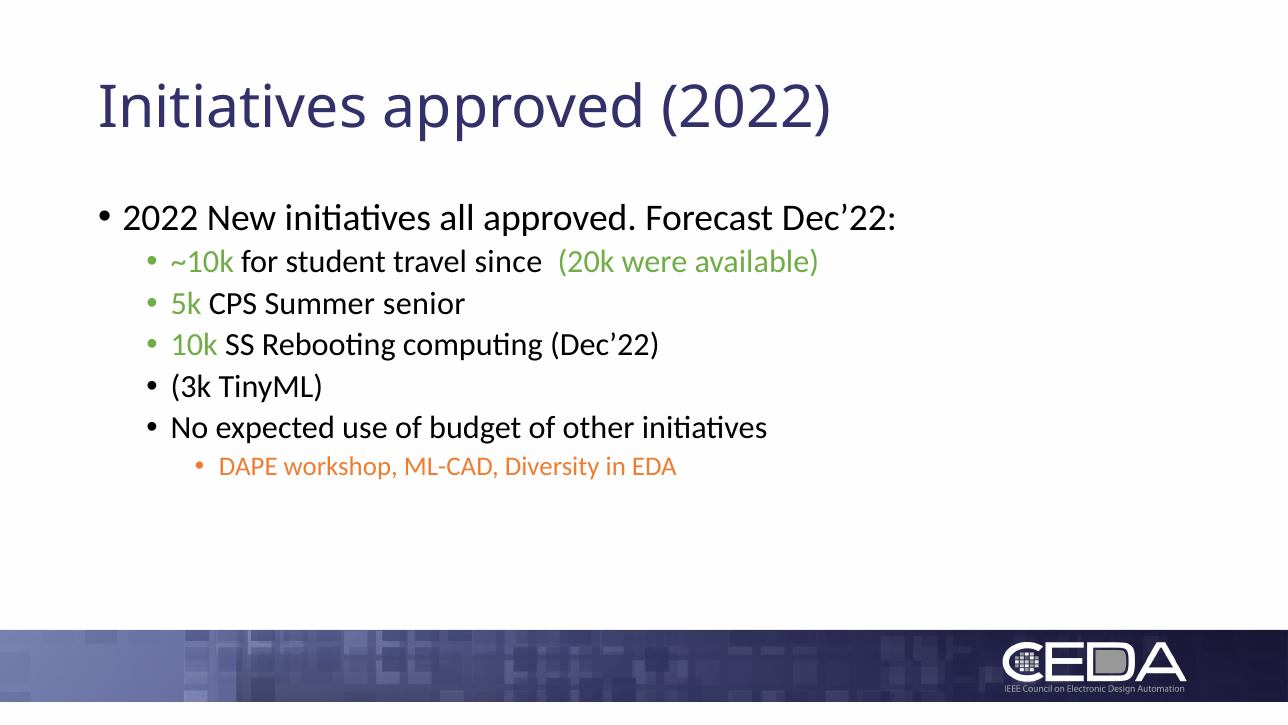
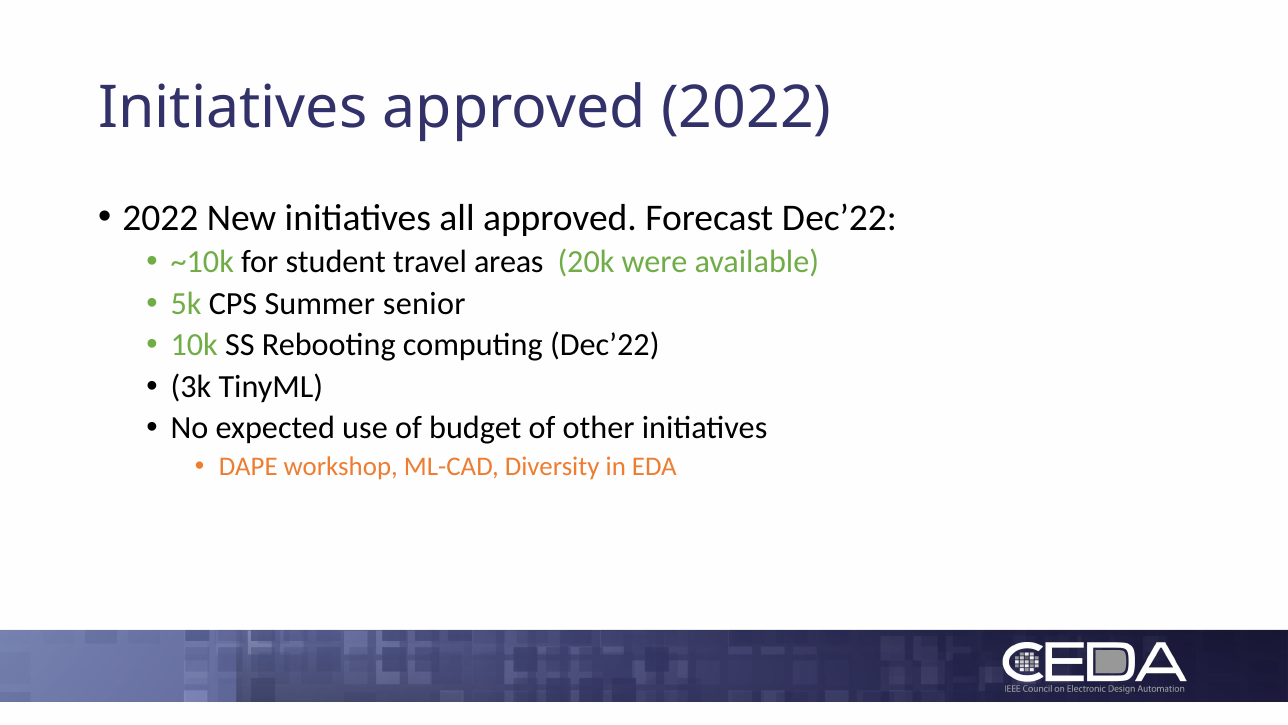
since: since -> areas (509, 262)
